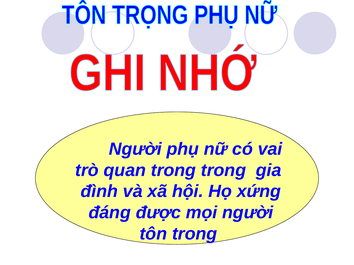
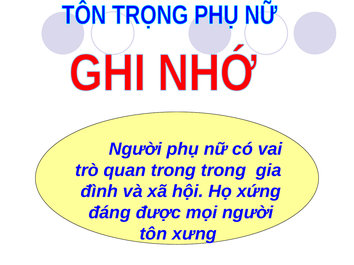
tôn trong: trong -> xưng (195, 234)
